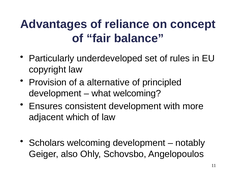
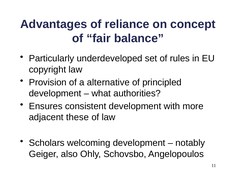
what welcoming: welcoming -> authorities (137, 93)
which: which -> these (77, 117)
